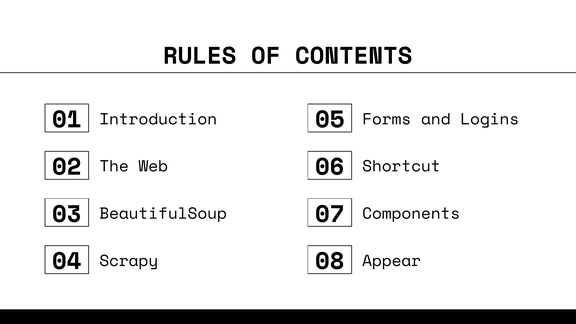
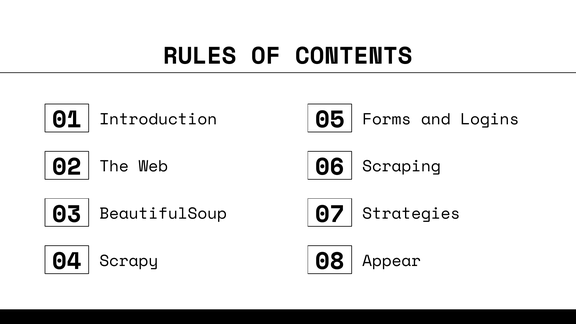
Shortcut: Shortcut -> Scraping (401, 166)
Components: Components -> Strategies (411, 214)
